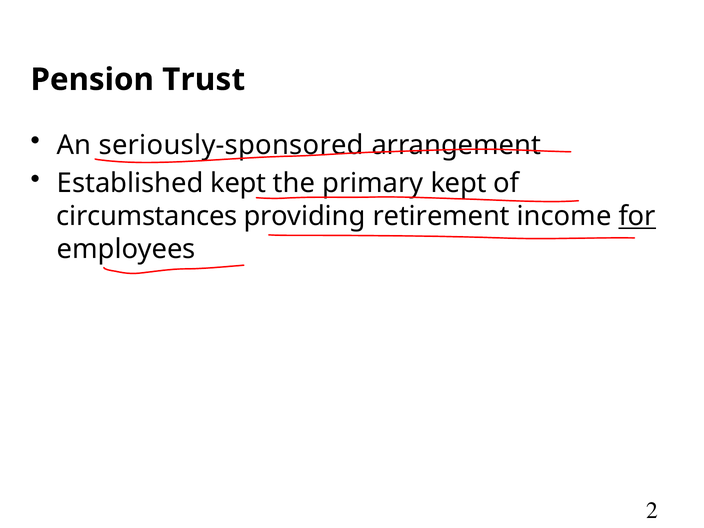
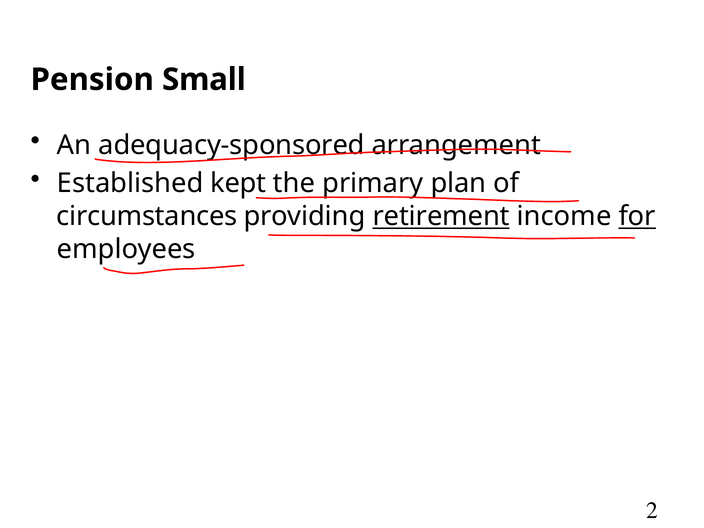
Trust: Trust -> Small (204, 80)
seriously-sponsored: seriously-sponsored -> adequacy-sponsored (232, 145)
primary kept: kept -> plan (458, 183)
retirement underline: none -> present (441, 216)
